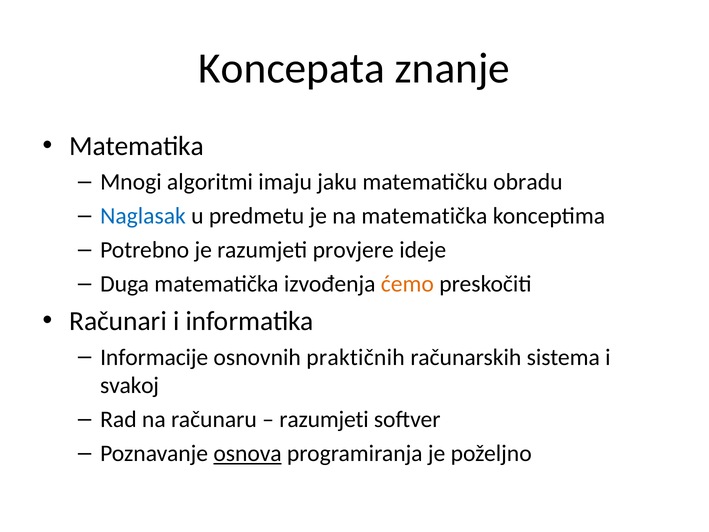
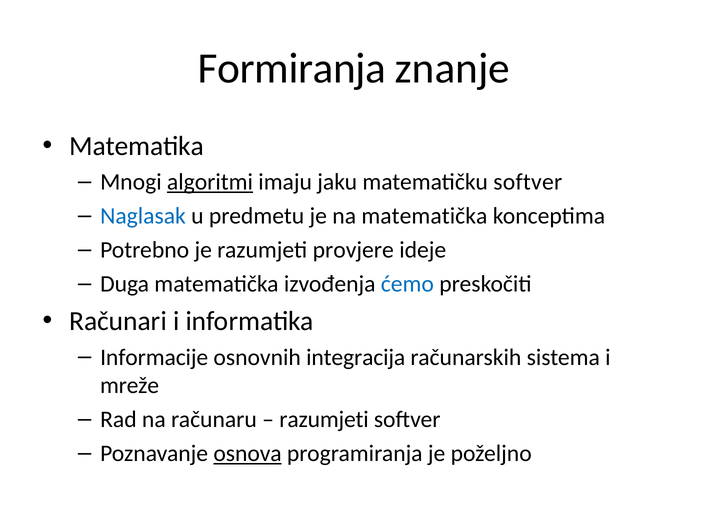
Koncepata: Koncepata -> Formiranja (292, 69)
algoritmi underline: none -> present (210, 182)
matematičku obradu: obradu -> softver (528, 182)
ćemo colour: orange -> blue (407, 284)
praktičnih: praktičnih -> integracija (356, 357)
svakoj: svakoj -> mreže (130, 385)
